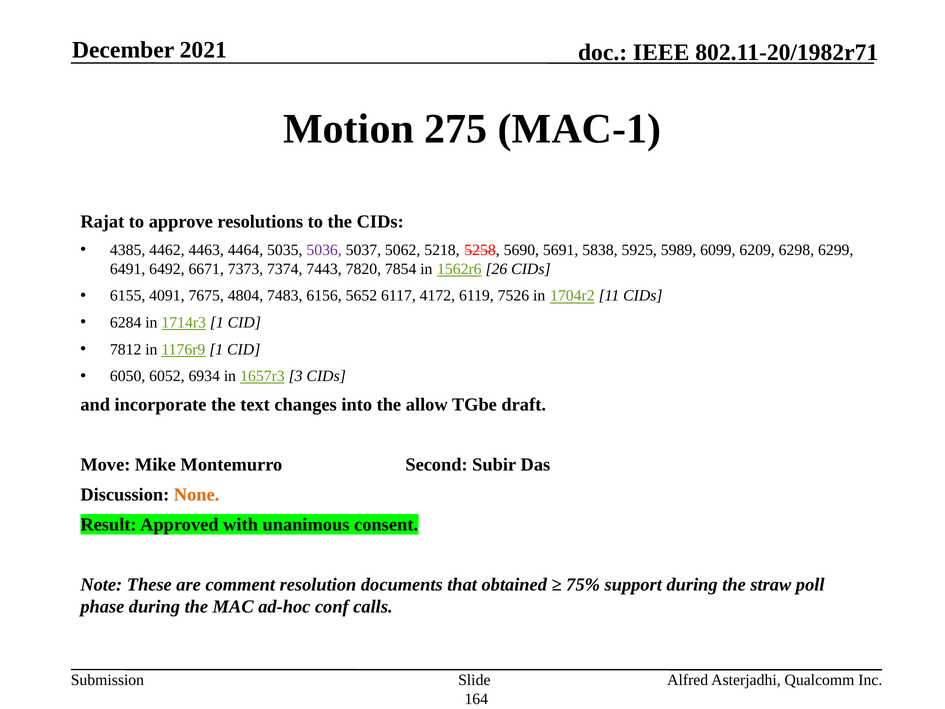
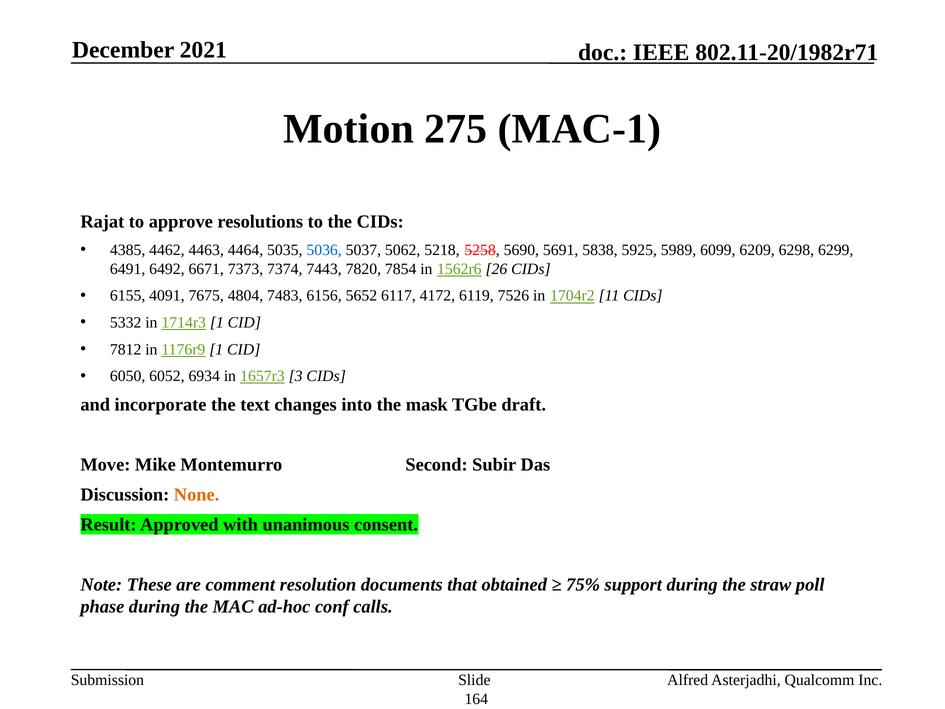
5036 colour: purple -> blue (324, 250)
6284: 6284 -> 5332 (126, 322)
allow: allow -> mask (427, 405)
